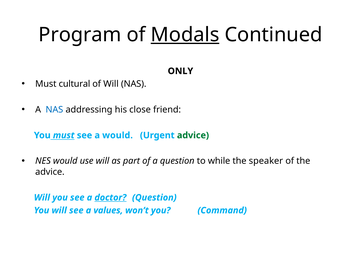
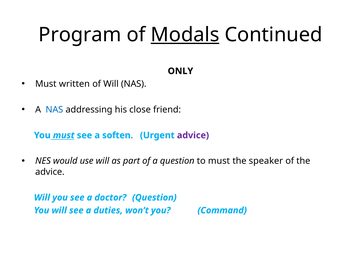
cultural: cultural -> written (74, 84)
a would: would -> soften (118, 135)
advice colour: green -> purple (193, 135)
to while: while -> must (219, 161)
doctor underline: present -> none (110, 197)
values: values -> duties (108, 210)
